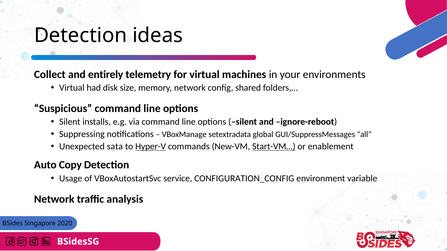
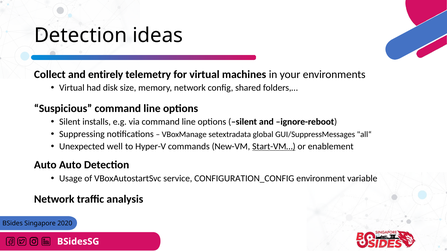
sata: sata -> well (115, 147)
Hyper-V underline: present -> none (151, 147)
Auto Copy: Copy -> Auto (70, 165)
